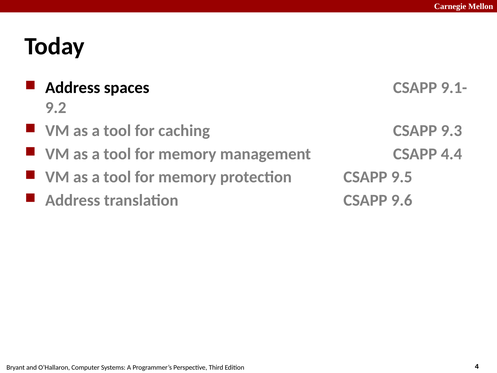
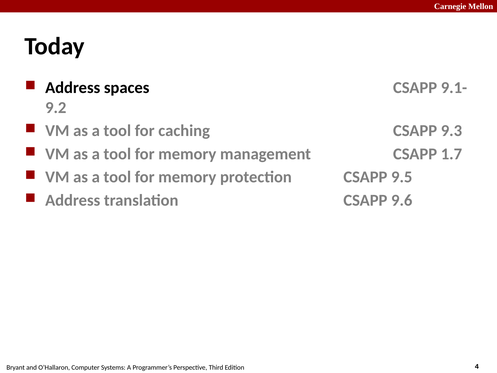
4.4: 4.4 -> 1.7 (451, 154)
